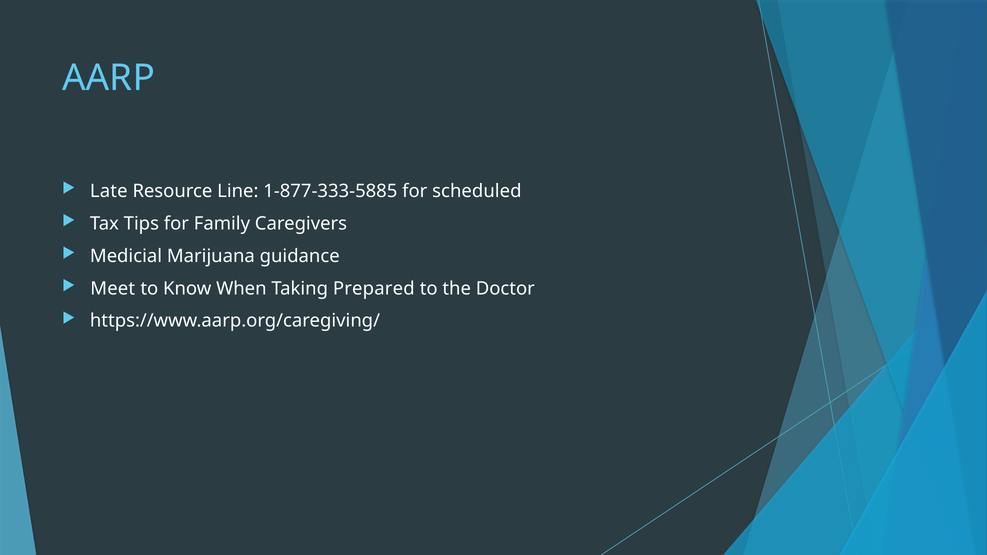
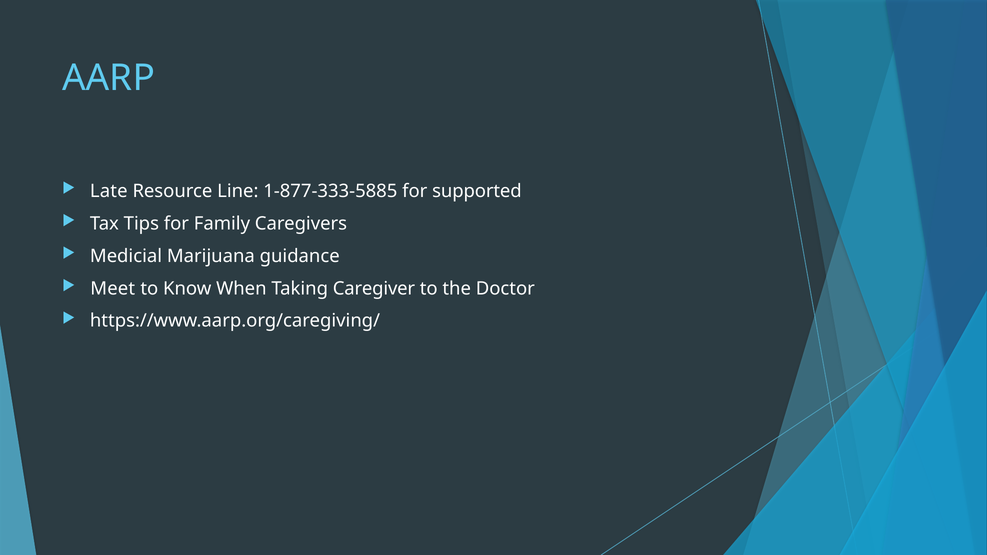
scheduled: scheduled -> supported (477, 191)
Prepared: Prepared -> Caregiver (374, 289)
